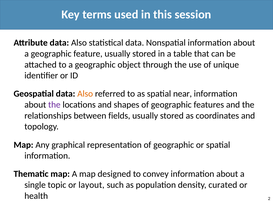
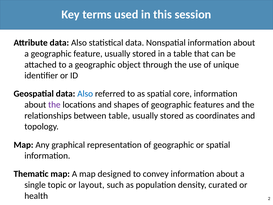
Also colour: orange -> blue (85, 94)
near: near -> core (182, 94)
between fields: fields -> table (119, 116)
